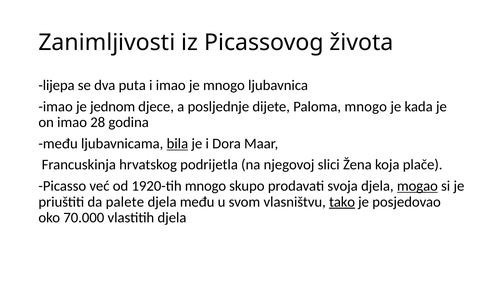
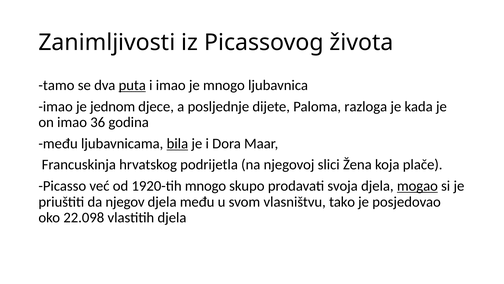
lijepa: lijepa -> tamo (56, 85)
puta underline: none -> present (132, 85)
Paloma mnogo: mnogo -> razloga (366, 106)
28: 28 -> 36 (98, 122)
palete: palete -> njegov (125, 201)
tako underline: present -> none (342, 201)
70.000: 70.000 -> 22.098 (84, 217)
